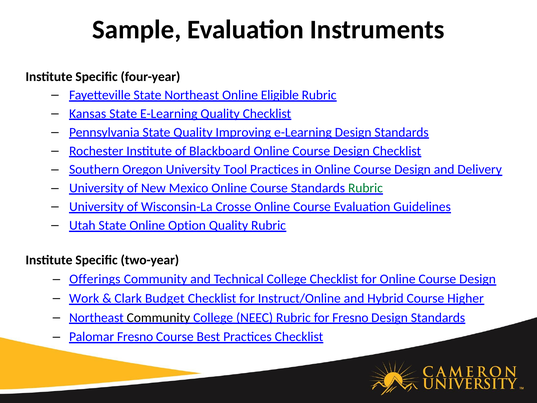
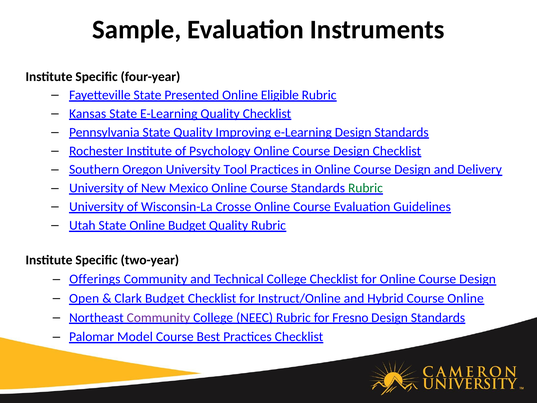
State Northeast: Northeast -> Presented (192, 95)
Blackboard: Blackboard -> Psychology (220, 151)
Online Option: Option -> Budget (187, 225)
Work: Work -> Open (84, 298)
Course Higher: Higher -> Online (466, 298)
Community colour: black -> purple (158, 317)
Palomar Fresno: Fresno -> Model (135, 337)
